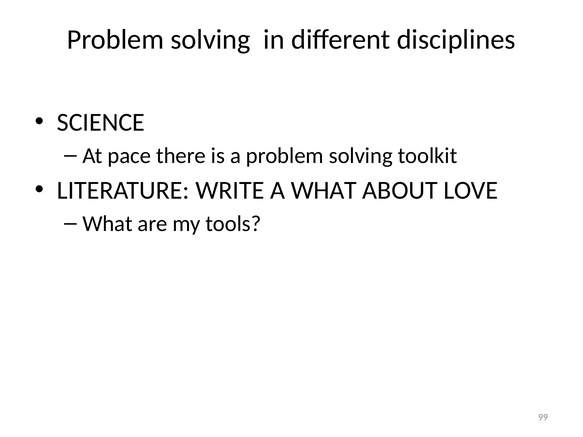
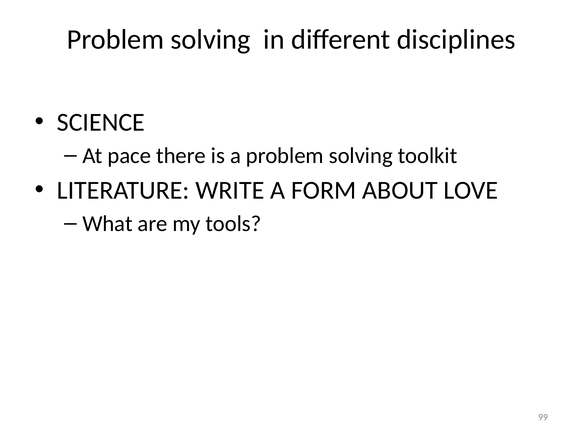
A WHAT: WHAT -> FORM (324, 190)
